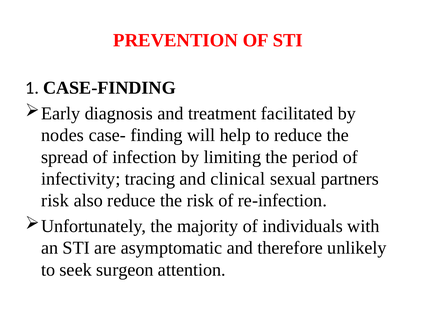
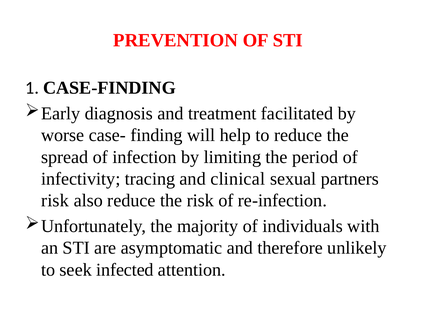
nodes: nodes -> worse (63, 135)
surgeon: surgeon -> infected (125, 270)
